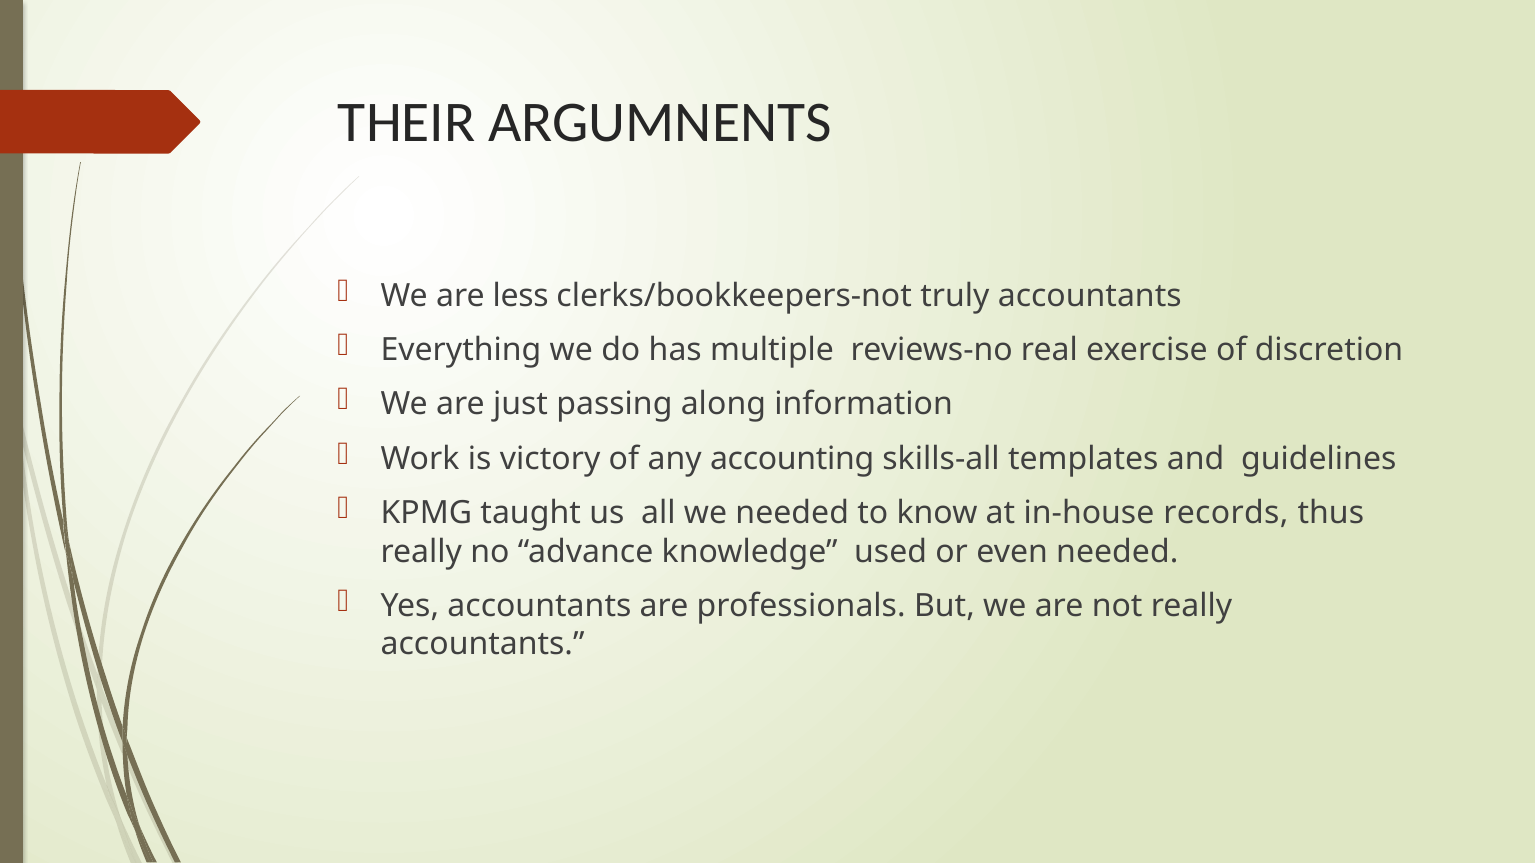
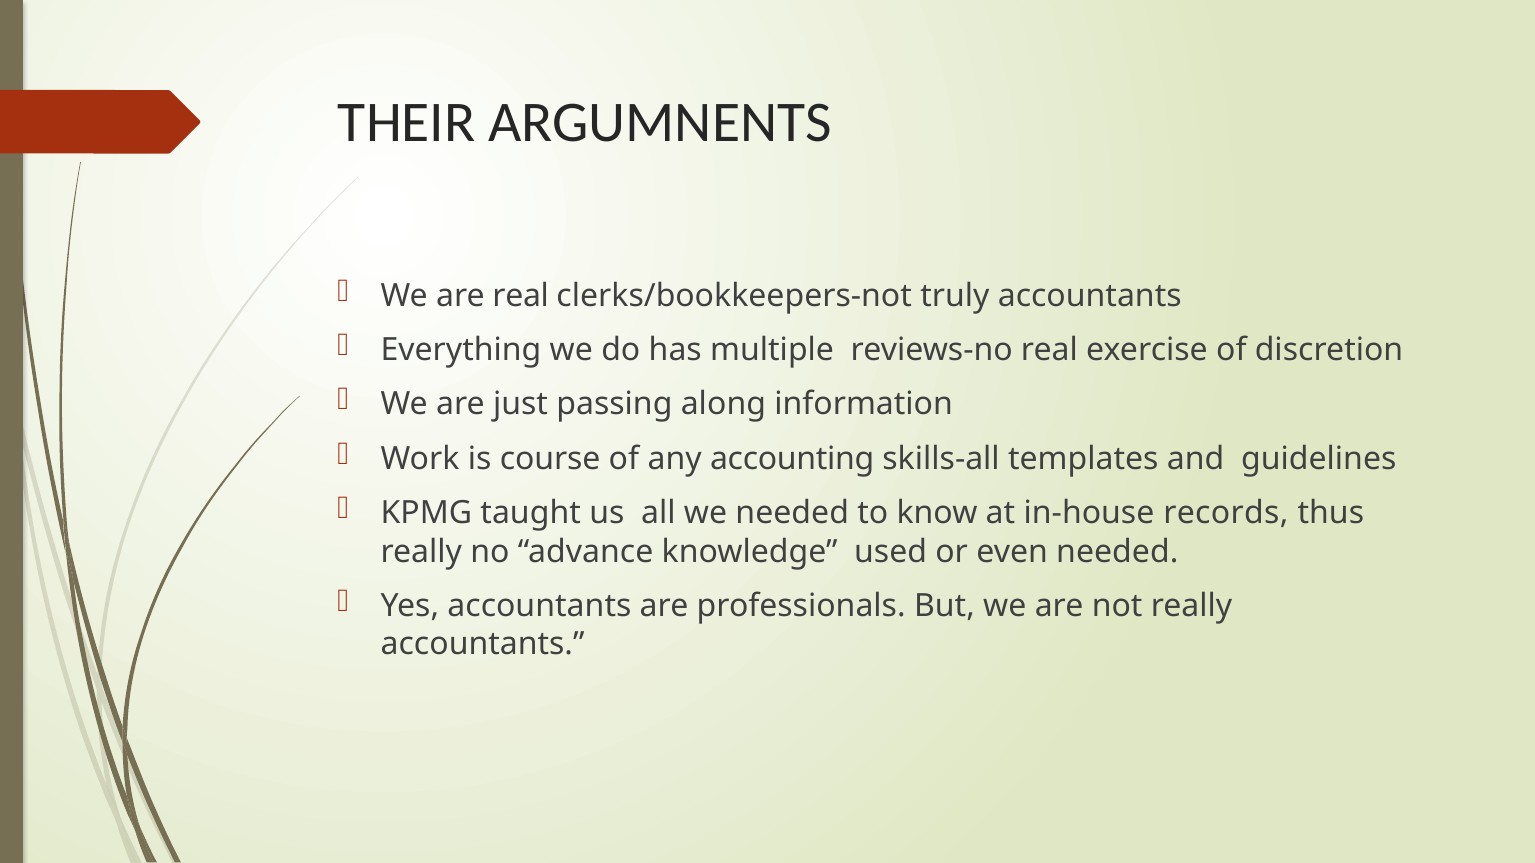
are less: less -> real (521, 296)
victory: victory -> course (550, 459)
